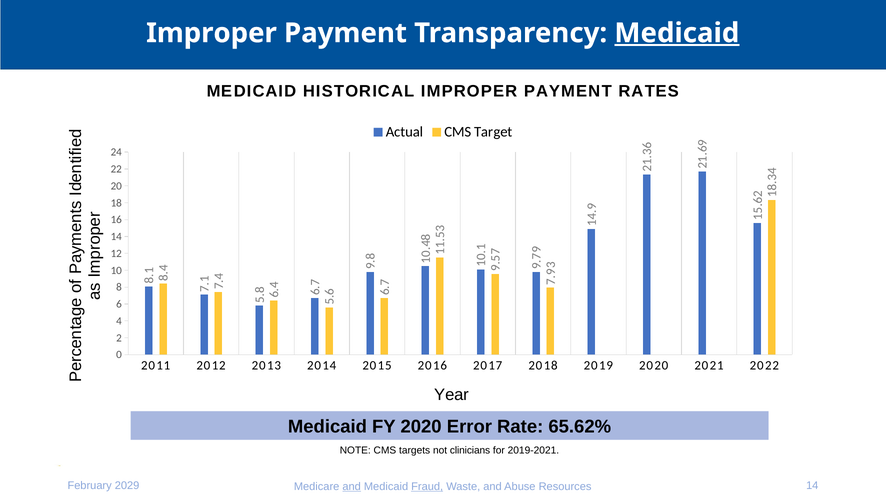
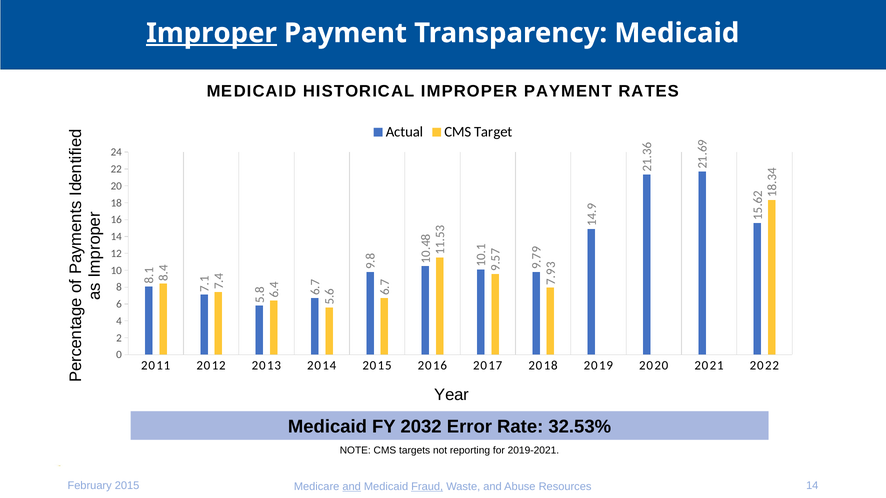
Improper underline: none -> present (211, 33)
Medicaid underline: present -> none (677, 33)
FY 2020: 2020 -> 2032 (421, 427)
65.62%: 65.62% -> 32.53% (580, 427)
clinicians: clinicians -> reporting (470, 451)
February 2029: 2029 -> 2015 (127, 486)
